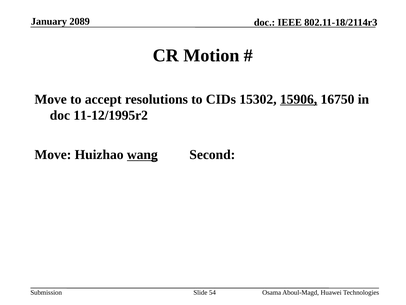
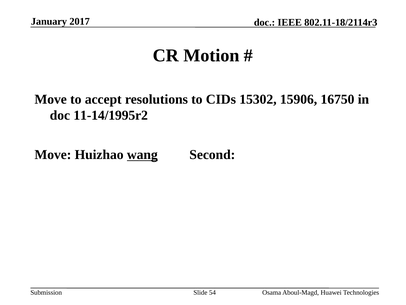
2089: 2089 -> 2017 (80, 22)
15906 underline: present -> none (299, 99)
11-12/1995r2: 11-12/1995r2 -> 11-14/1995r2 (111, 115)
